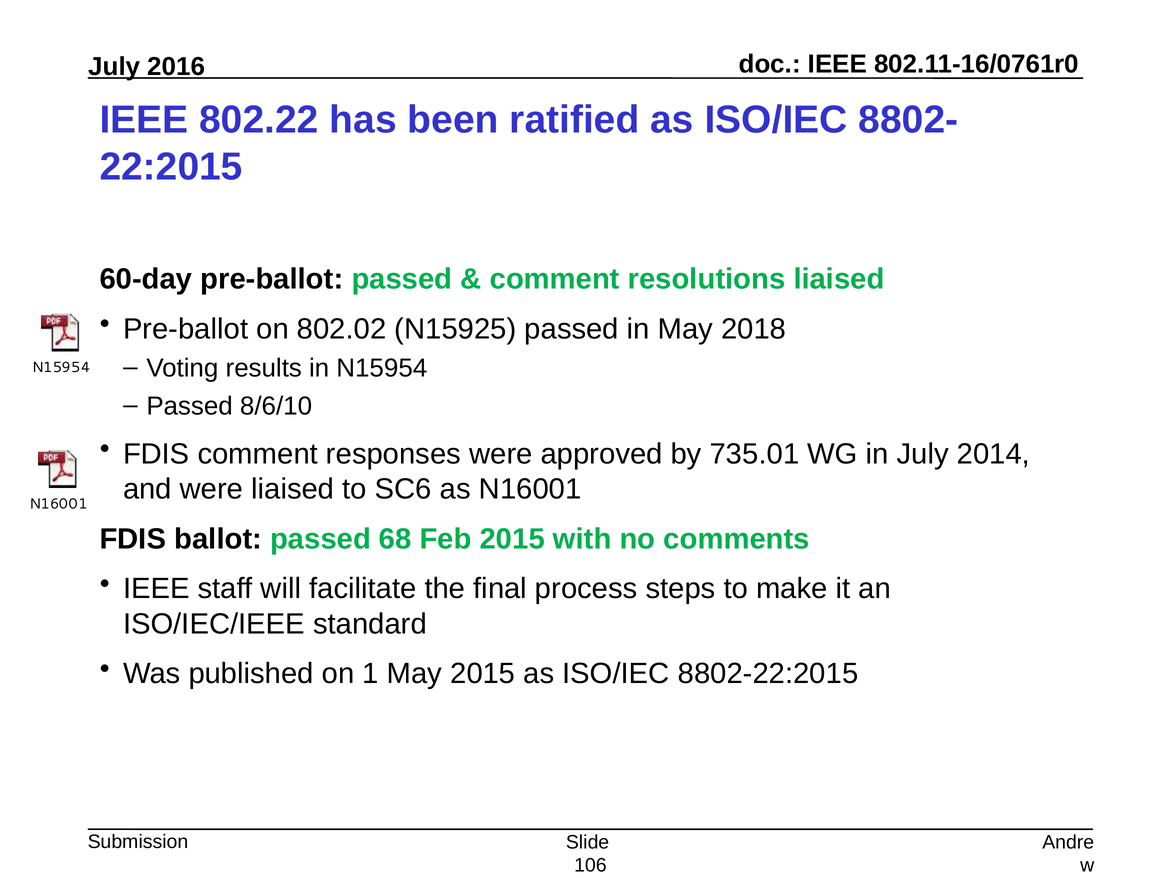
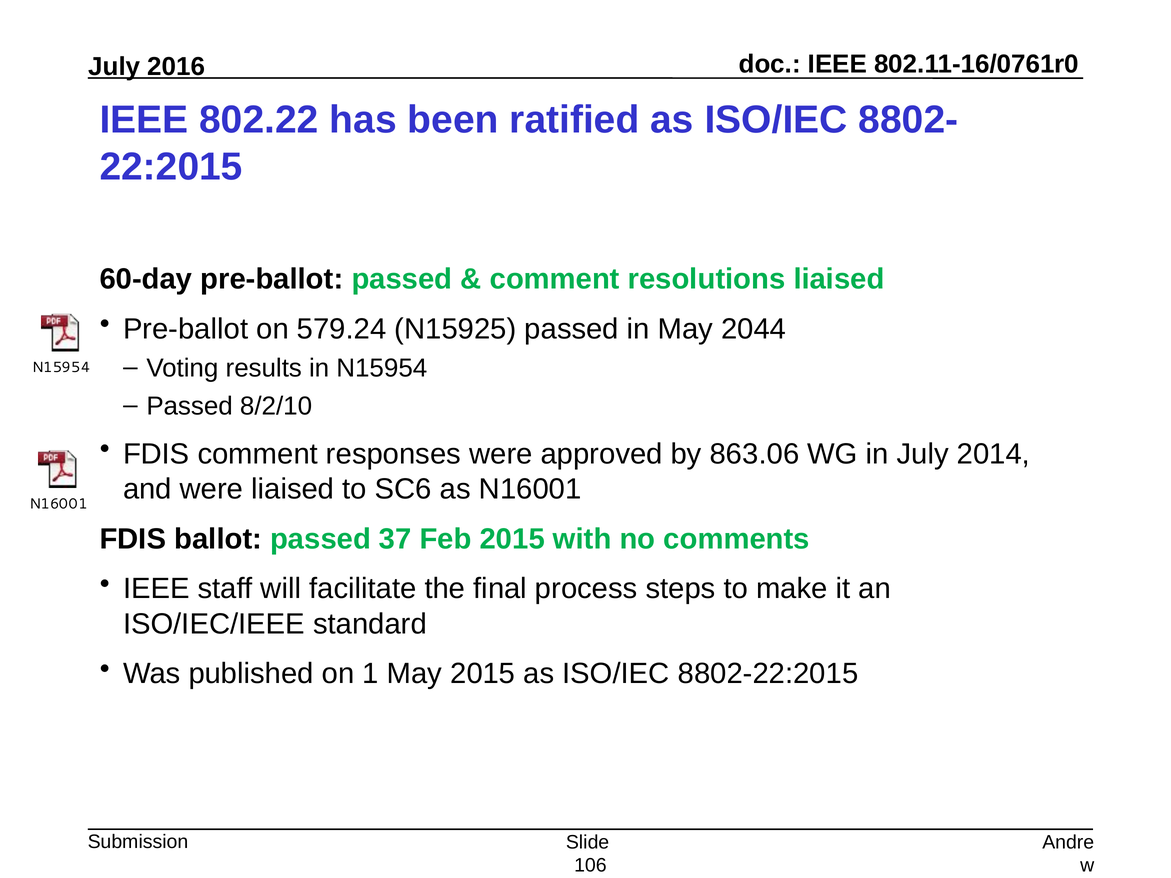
802.02: 802.02 -> 579.24 (342, 329)
2018: 2018 -> 2044 (754, 329)
8/6/10: 8/6/10 -> 8/2/10 (276, 406)
735.01: 735.01 -> 863.06 (754, 454)
68: 68 -> 37 (395, 539)
